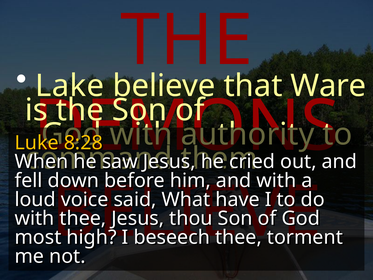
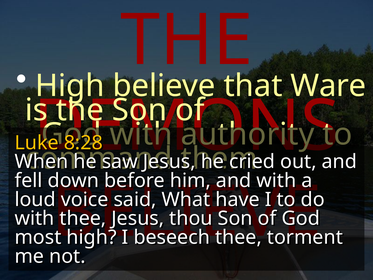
Lake: Lake -> High (70, 86)
